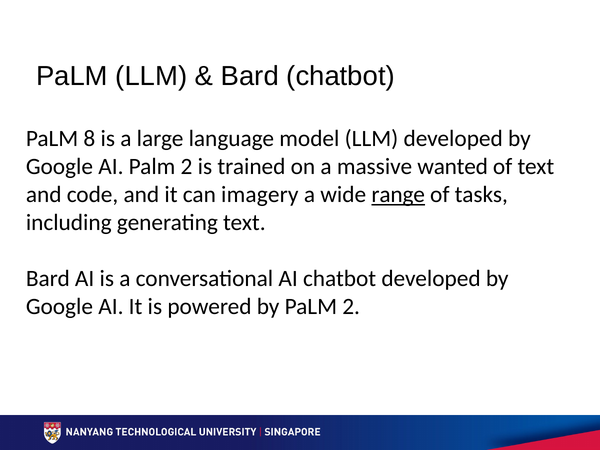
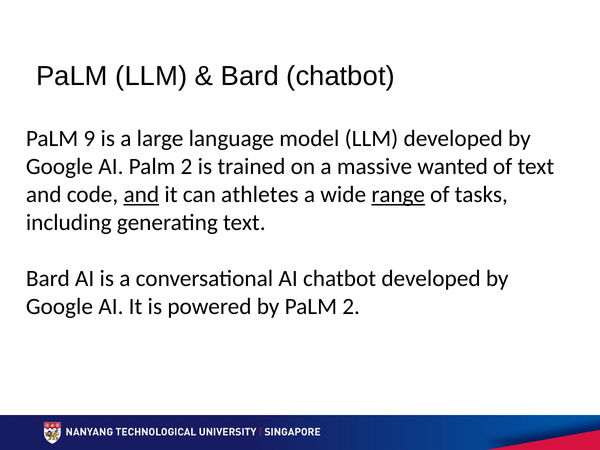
8: 8 -> 9 (89, 139)
and underline: none -> present (141, 195)
imagery: imagery -> athletes (260, 195)
